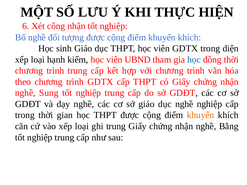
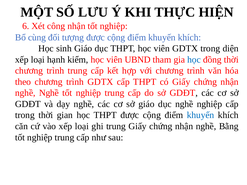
Bổ nghề: nghề -> cùng (37, 37)
nghề Sung: Sung -> Nghề (49, 93)
khuyến colour: orange -> blue (201, 115)
